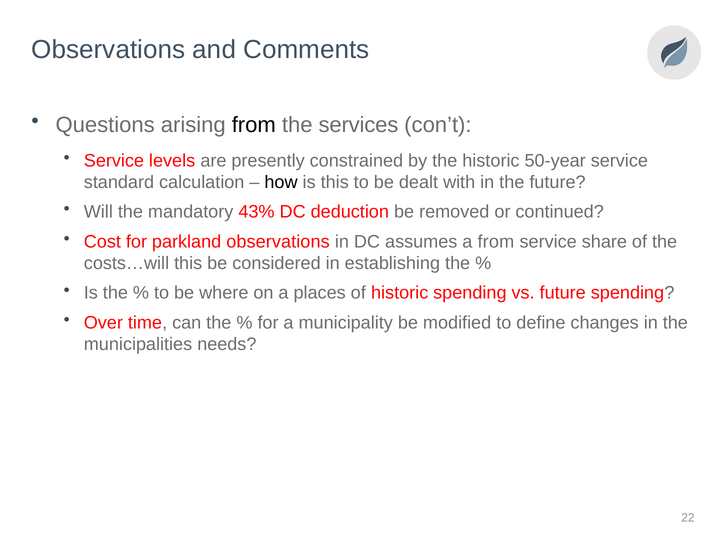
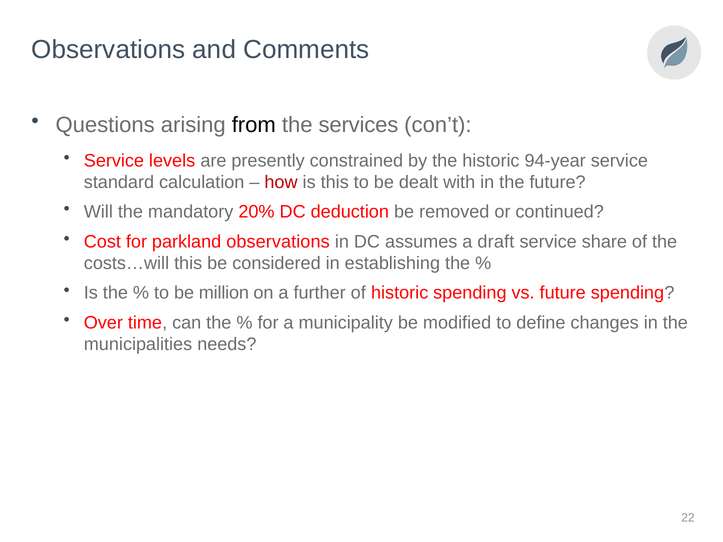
50-year: 50-year -> 94-year (555, 161)
how colour: black -> red (281, 182)
43%: 43% -> 20% (257, 212)
a from: from -> draft (496, 242)
where: where -> million (224, 293)
places: places -> further (320, 293)
